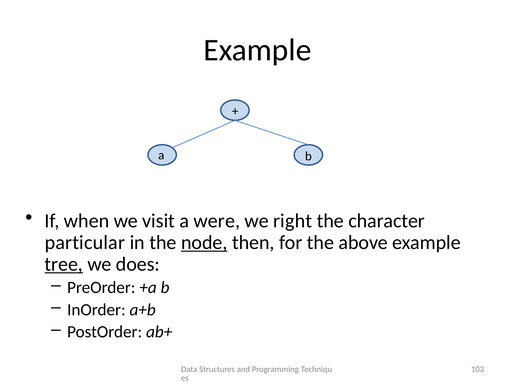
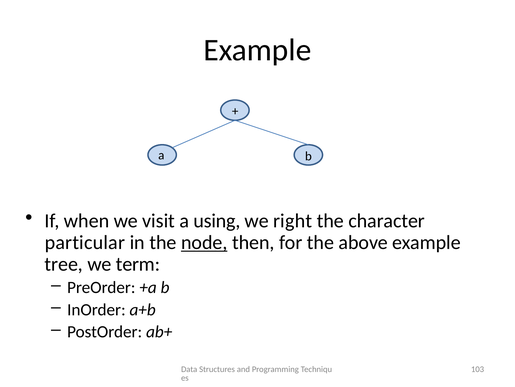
were: were -> using (217, 220)
tree underline: present -> none (64, 264)
does: does -> term (138, 264)
